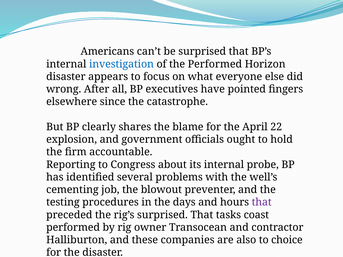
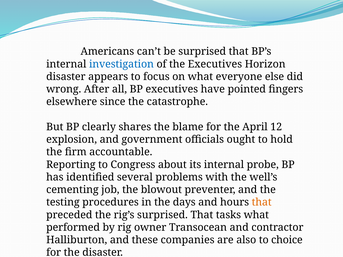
the Performed: Performed -> Executives (215, 64)
22: 22 -> 12 (276, 127)
that colour: purple -> orange (262, 202)
tasks coast: coast -> what (256, 215)
